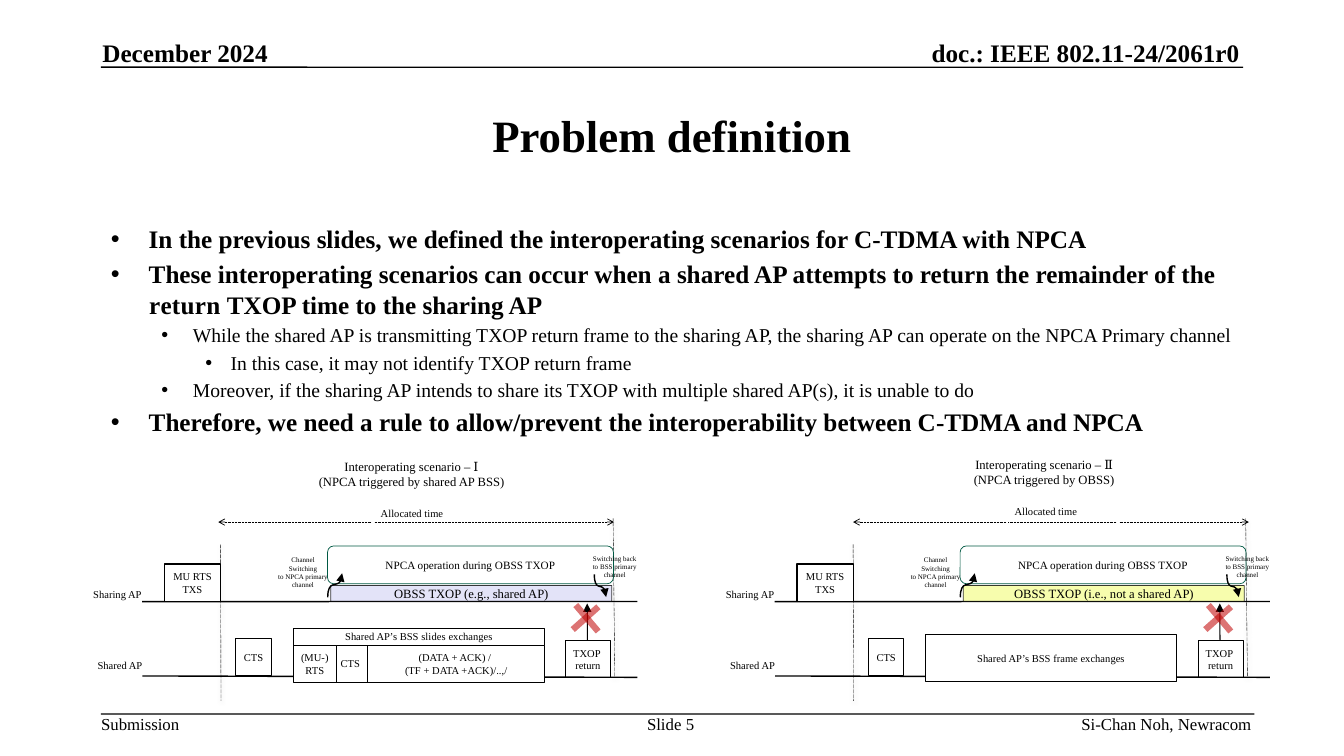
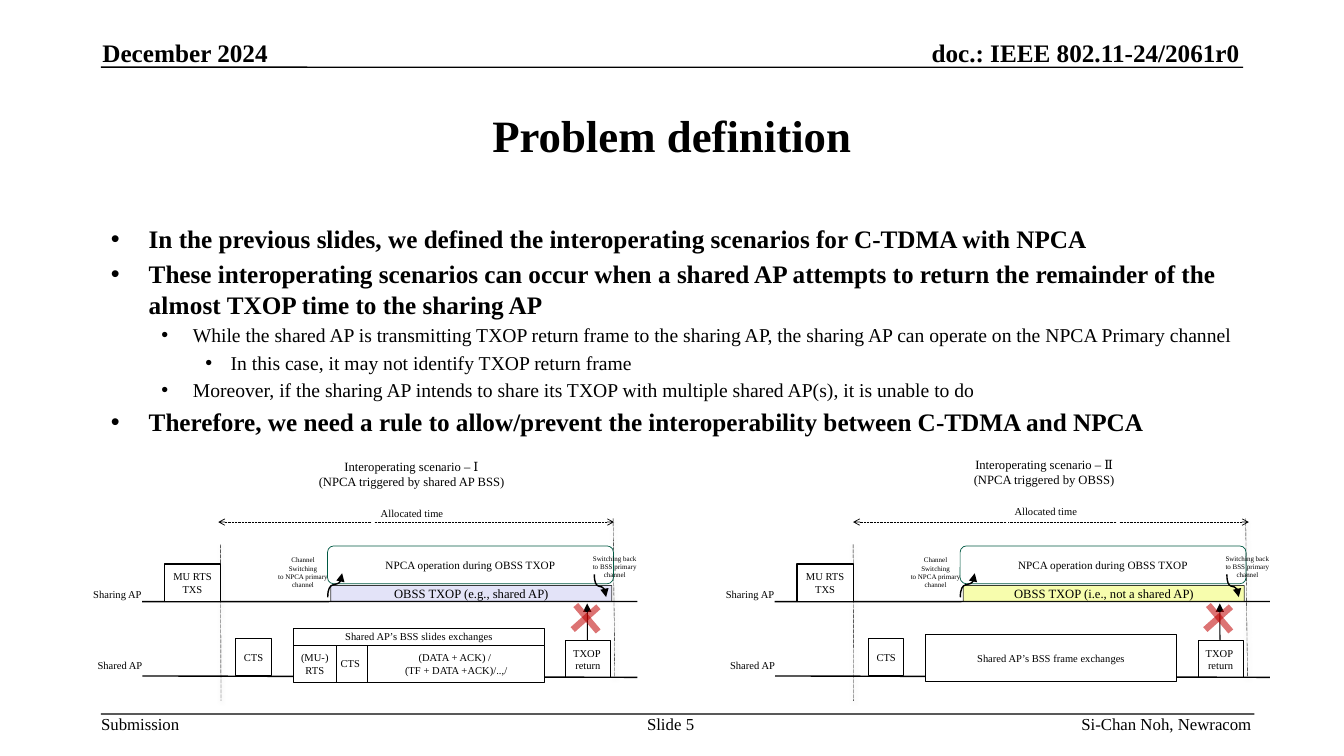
return: return -> almost (185, 306)
